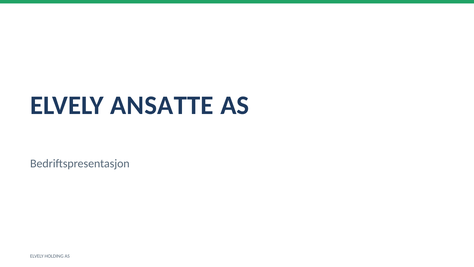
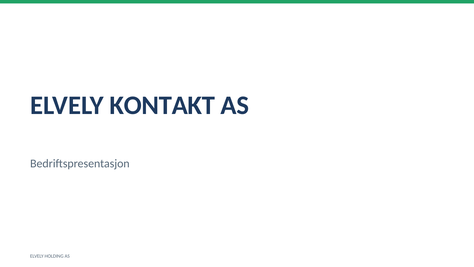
ANSATTE: ANSATTE -> KONTAKT (162, 105)
